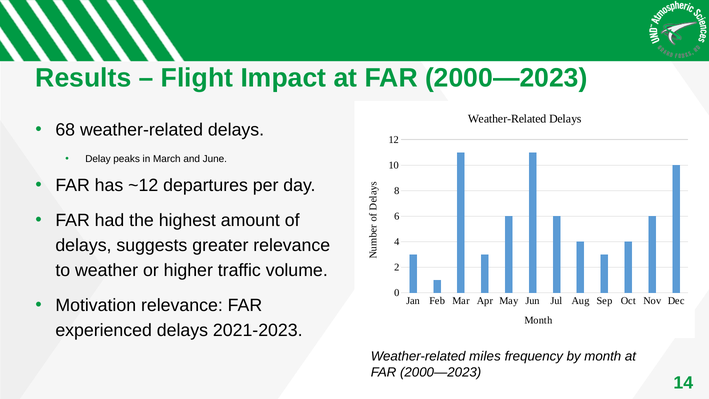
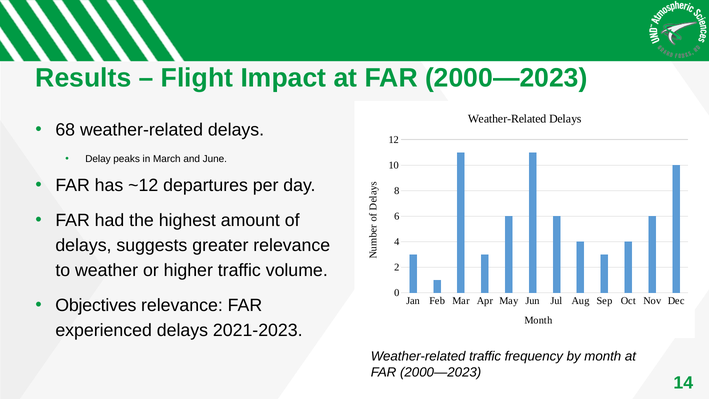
Motivation: Motivation -> Objectives (96, 305)
Weather-related miles: miles -> traffic (485, 356)
